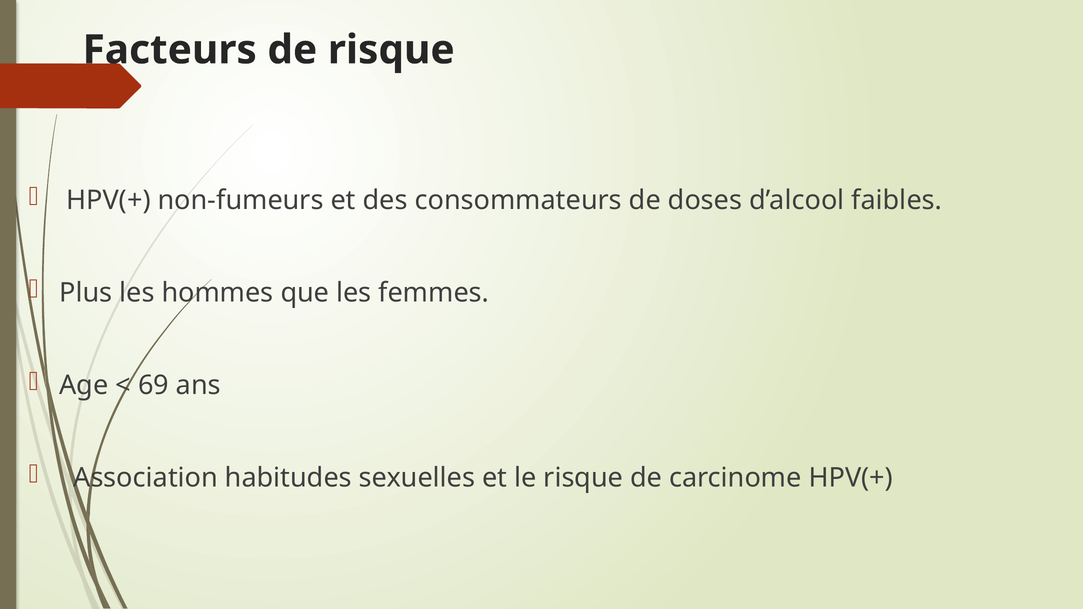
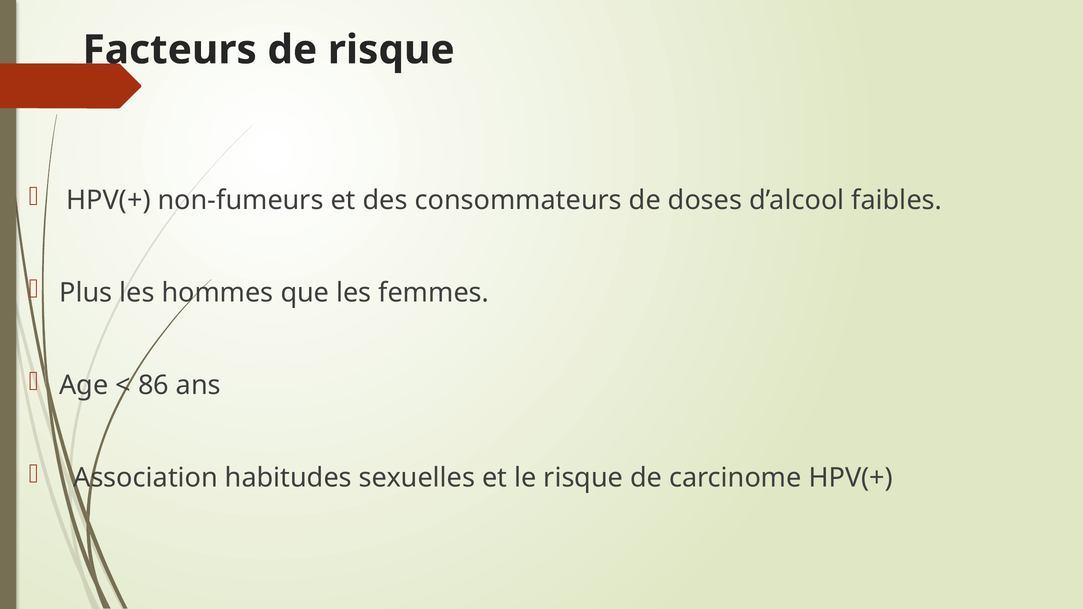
69: 69 -> 86 (153, 386)
